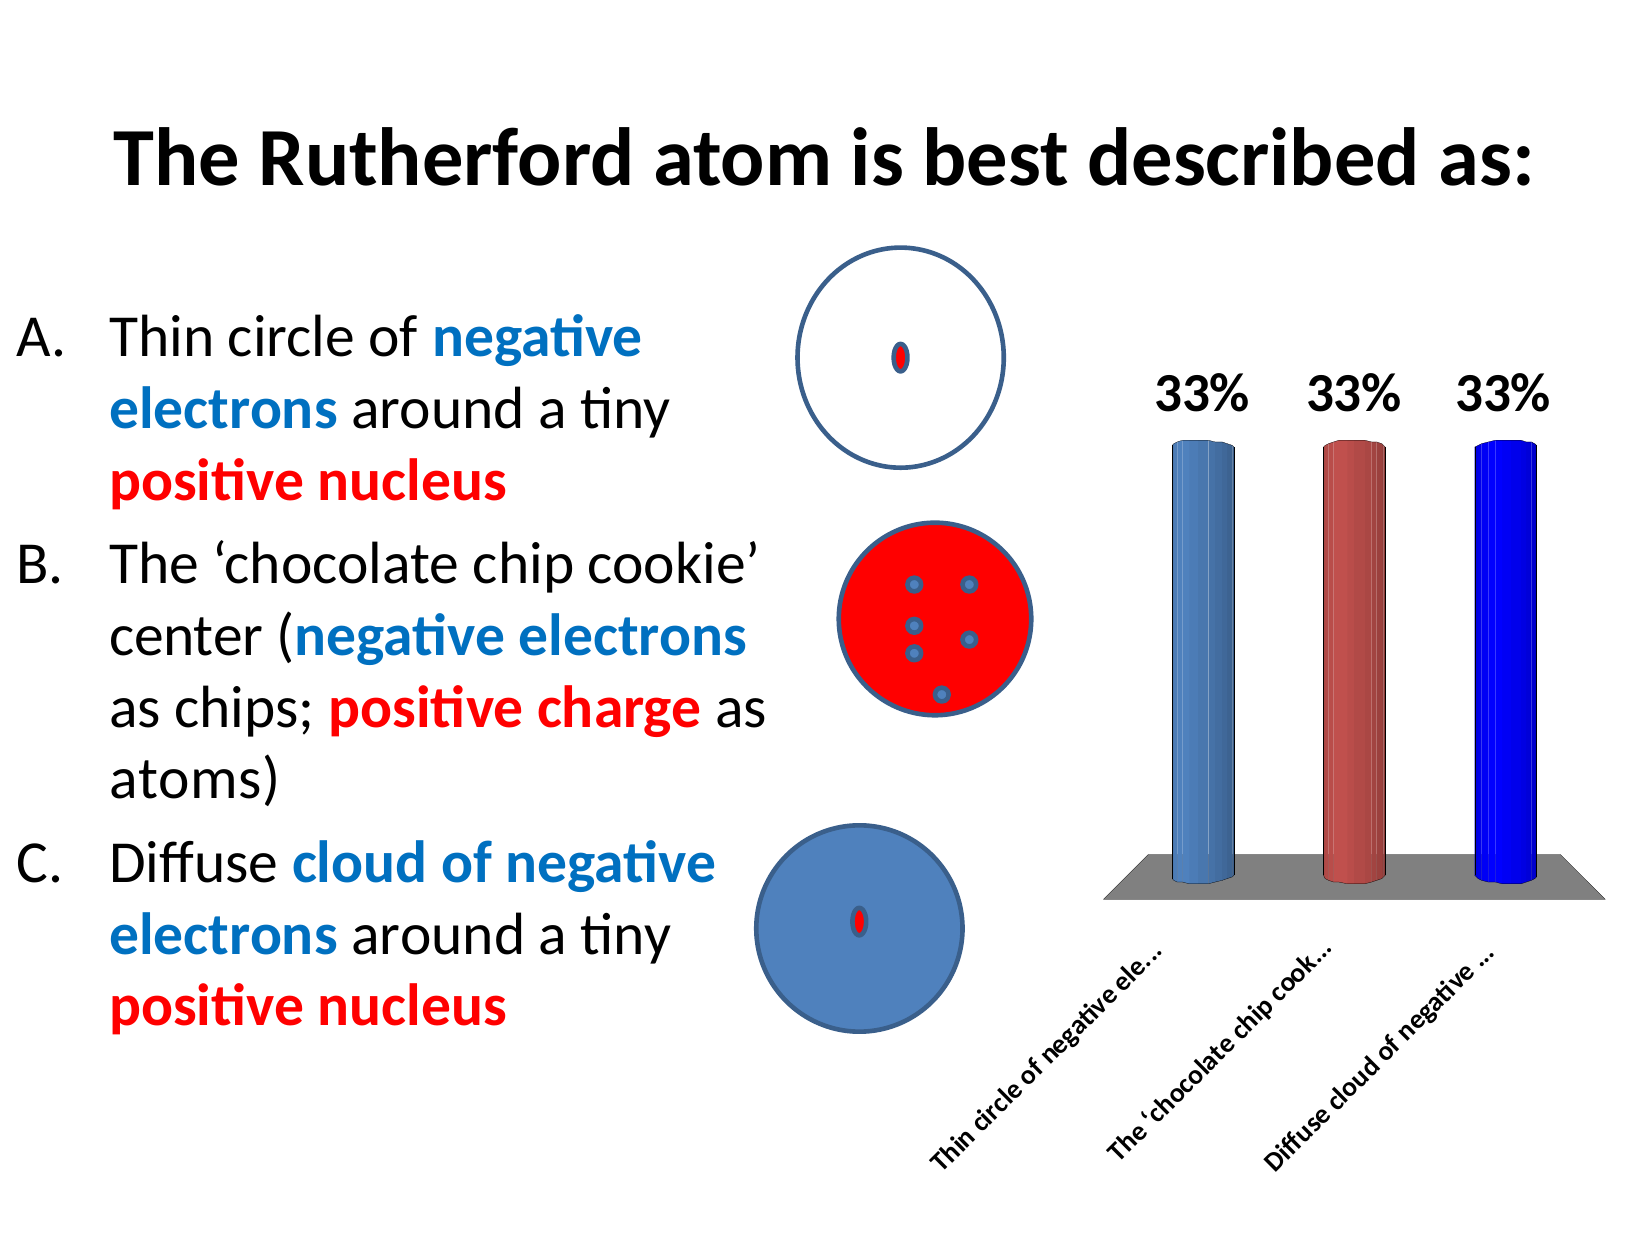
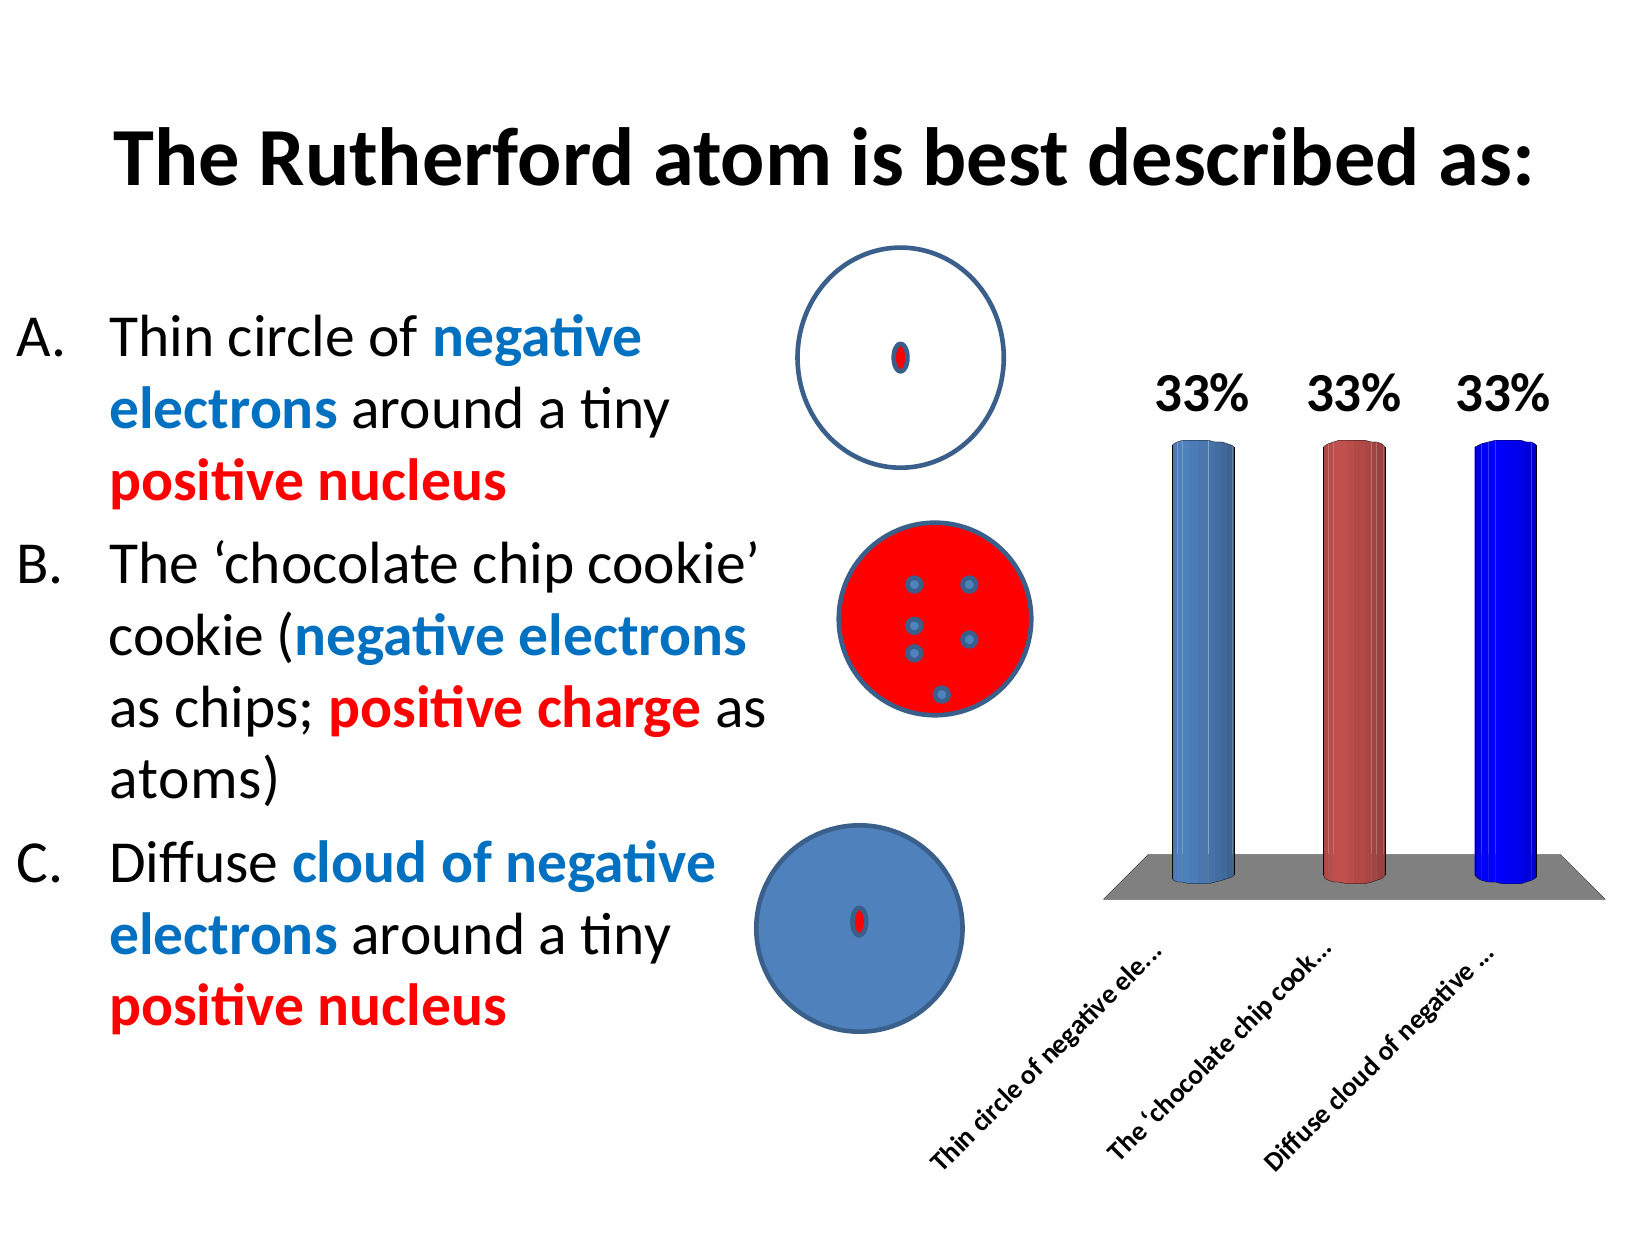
center: center -> cookie (186, 636)
